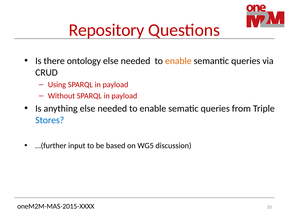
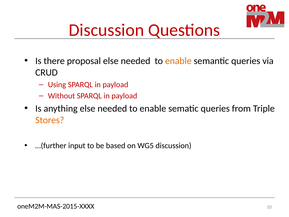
Repository: Repository -> Discussion (106, 30)
ontology: ontology -> proposal (84, 61)
Stores colour: blue -> orange (50, 120)
